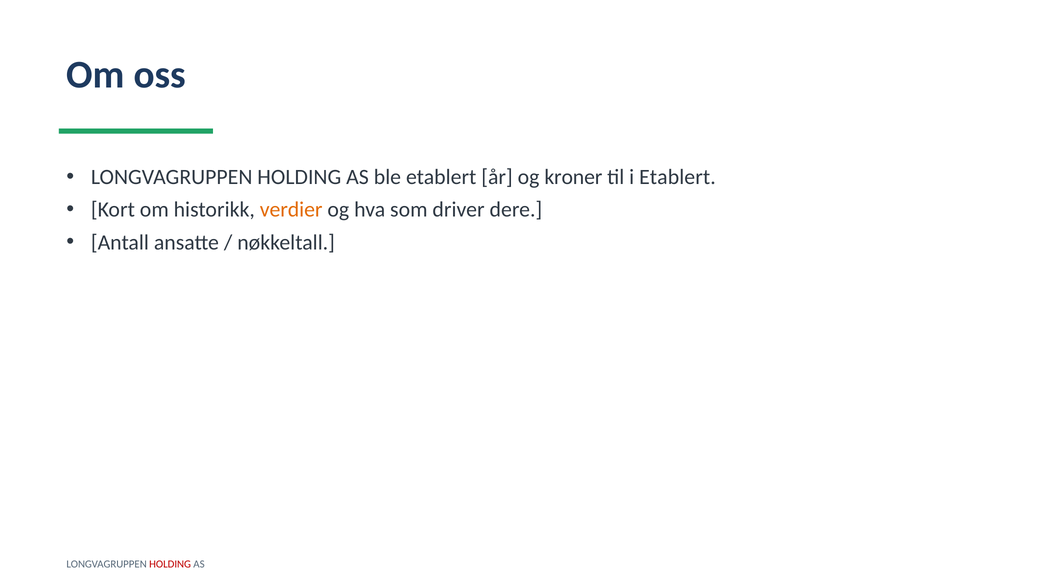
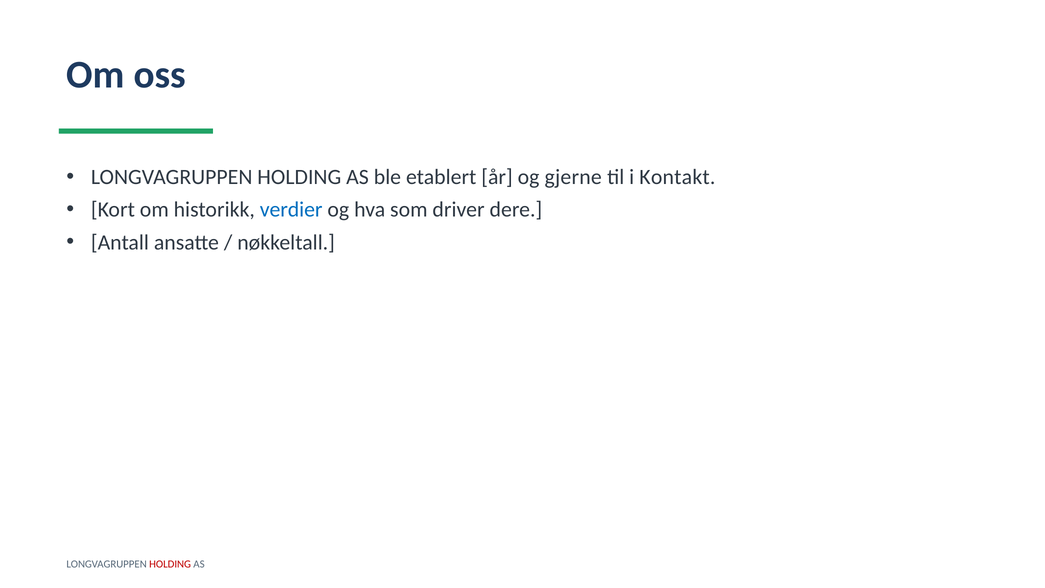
kroner: kroner -> gjerne (573, 177)
i Etablert: Etablert -> Kontakt (677, 177)
verdier colour: orange -> blue (291, 210)
